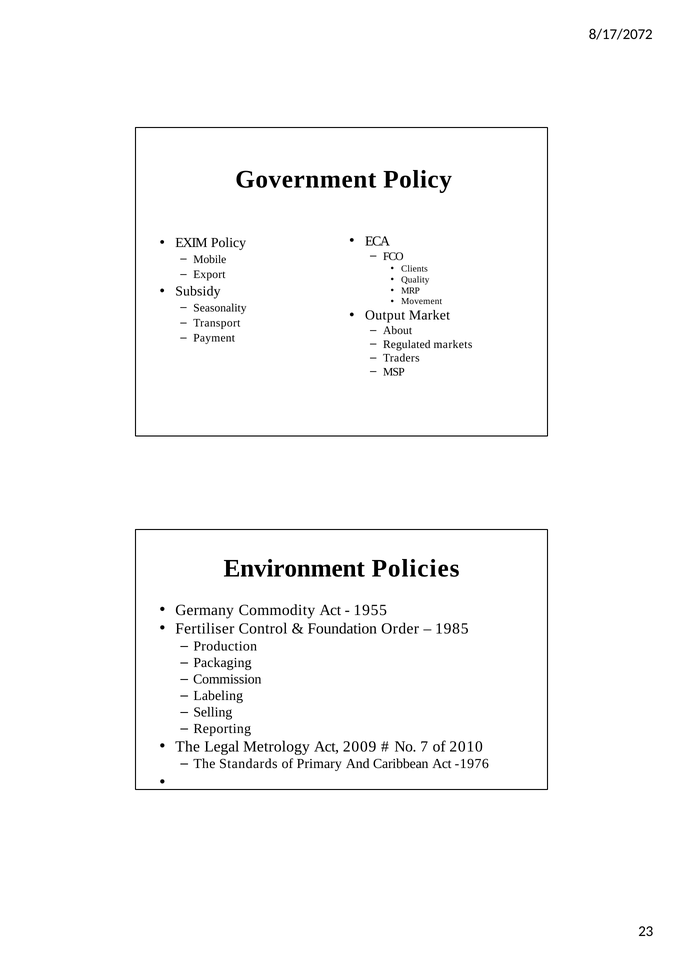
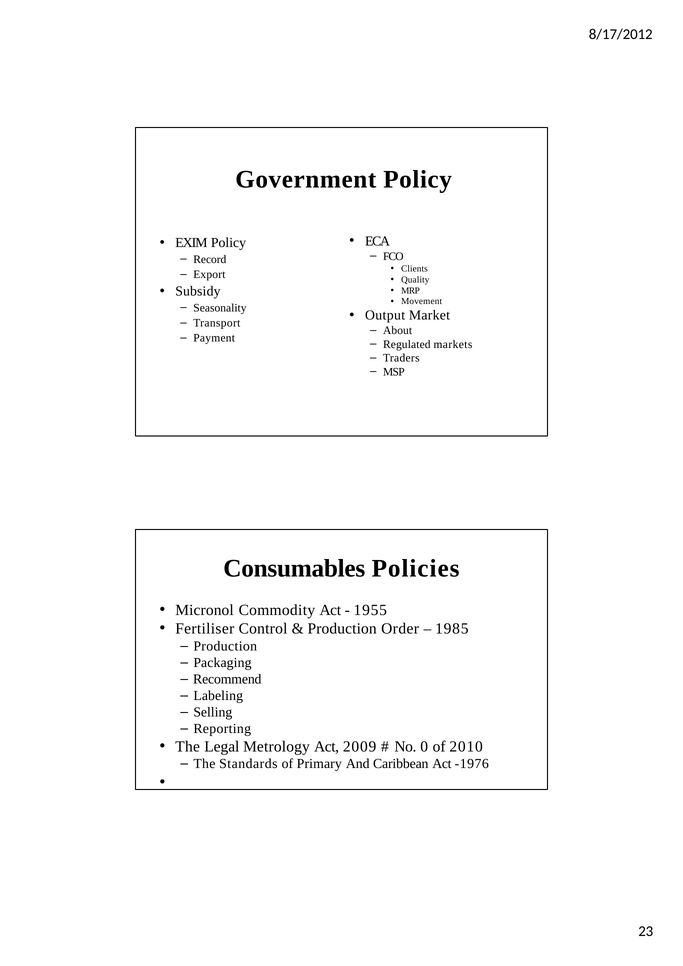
8/17/2072: 8/17/2072 -> 8/17/2012 (621, 34)
Mobile: Mobile -> Record (210, 259)
Environment: Environment -> Consumables (294, 569)
Germany: Germany -> Micronol (205, 611)
Foundation: Foundation -> Production (342, 629)
Commission: Commission -> Recommend (227, 680)
7: 7 -> 0 (424, 747)
